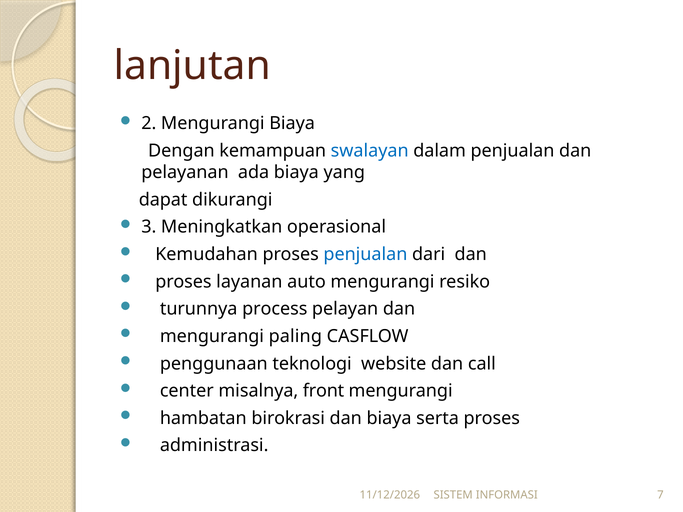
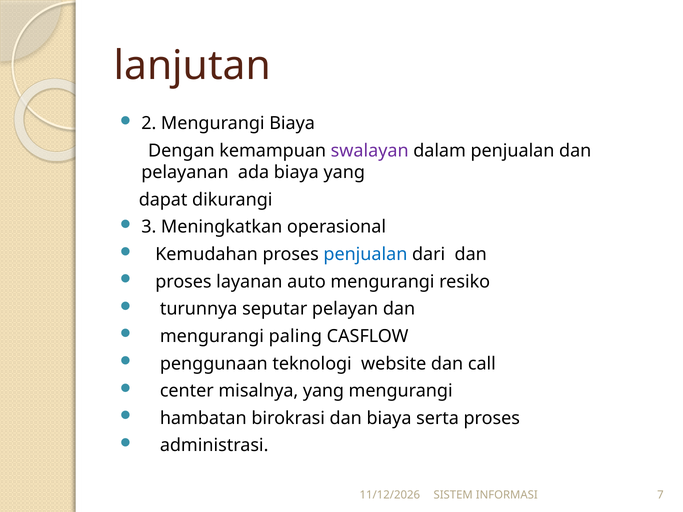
swalayan colour: blue -> purple (370, 151)
process: process -> seputar (275, 309)
misalnya front: front -> yang (324, 391)
